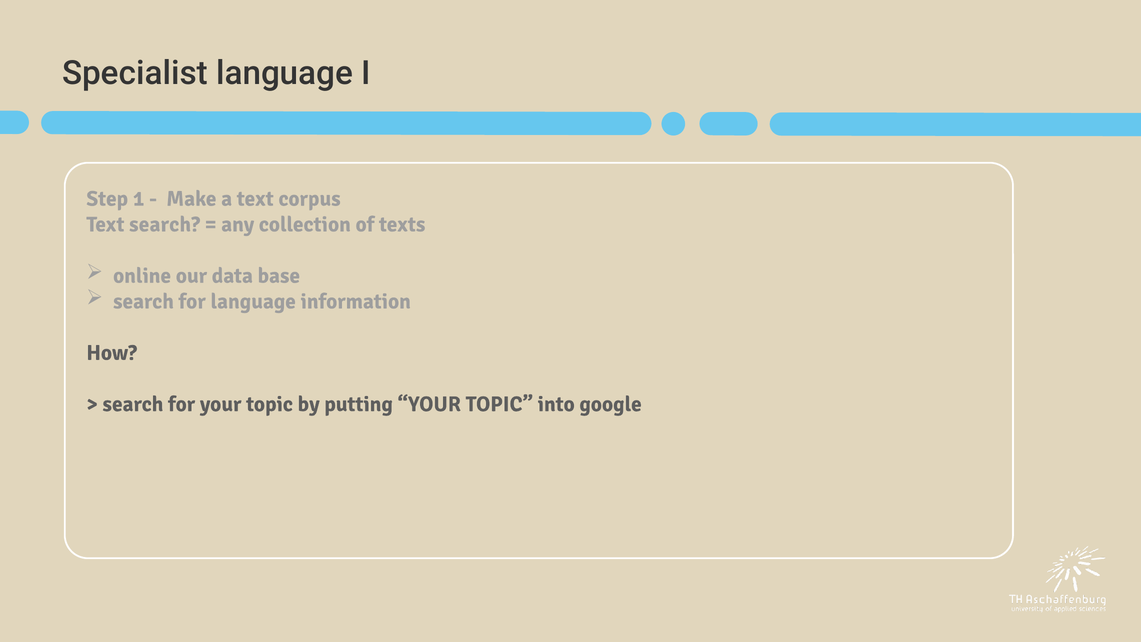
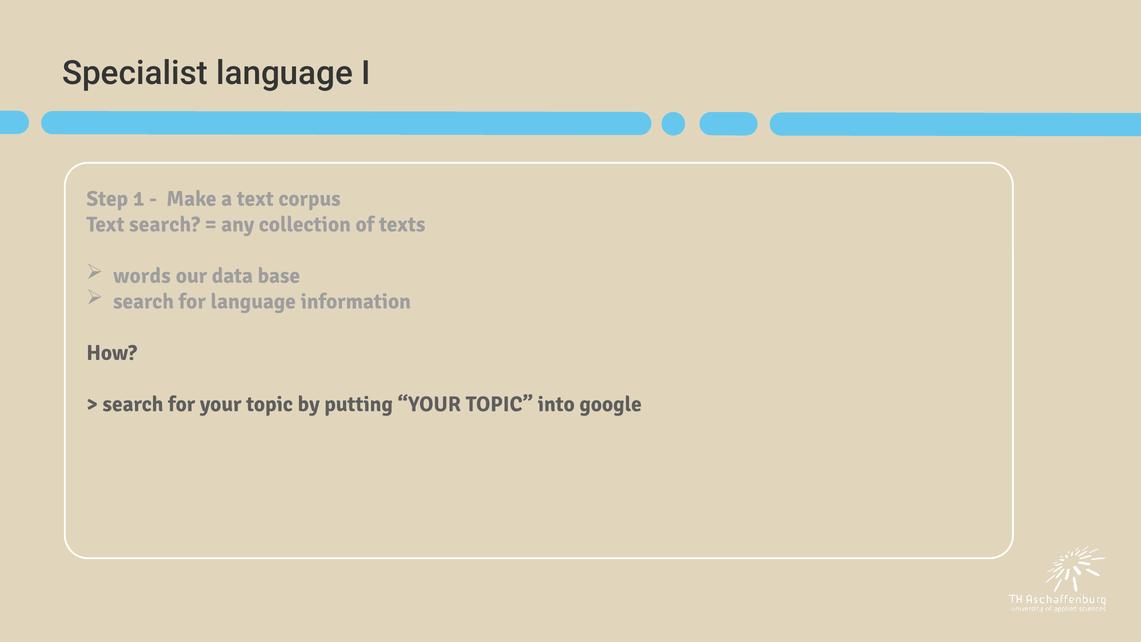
online: online -> words (142, 276)
